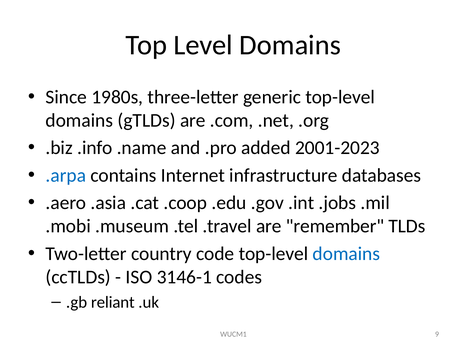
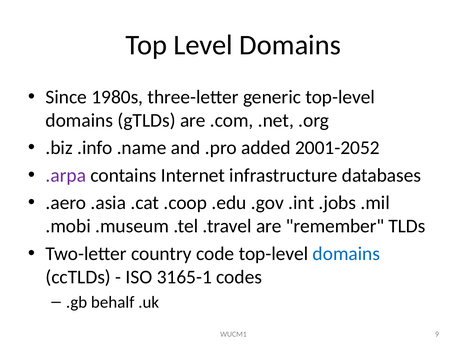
2001-2023: 2001-2023 -> 2001-2052 (337, 148)
.arpa colour: blue -> purple (66, 175)
3146-1: 3146-1 -> 3165-1 (184, 277)
reliant: reliant -> behalf (113, 302)
